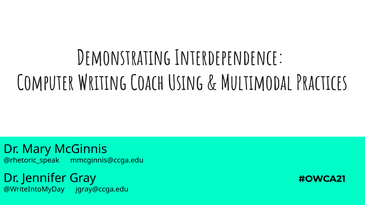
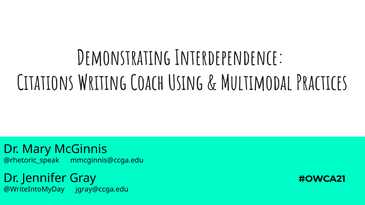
Computer: Computer -> Citations (45, 83)
